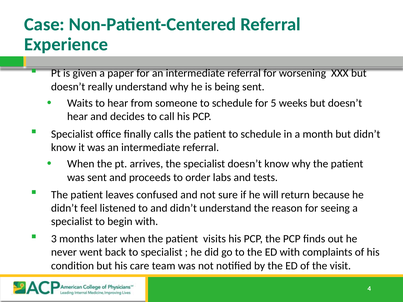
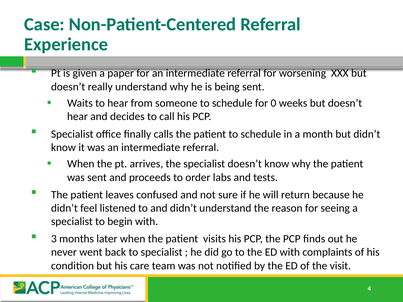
5: 5 -> 0 (273, 103)
